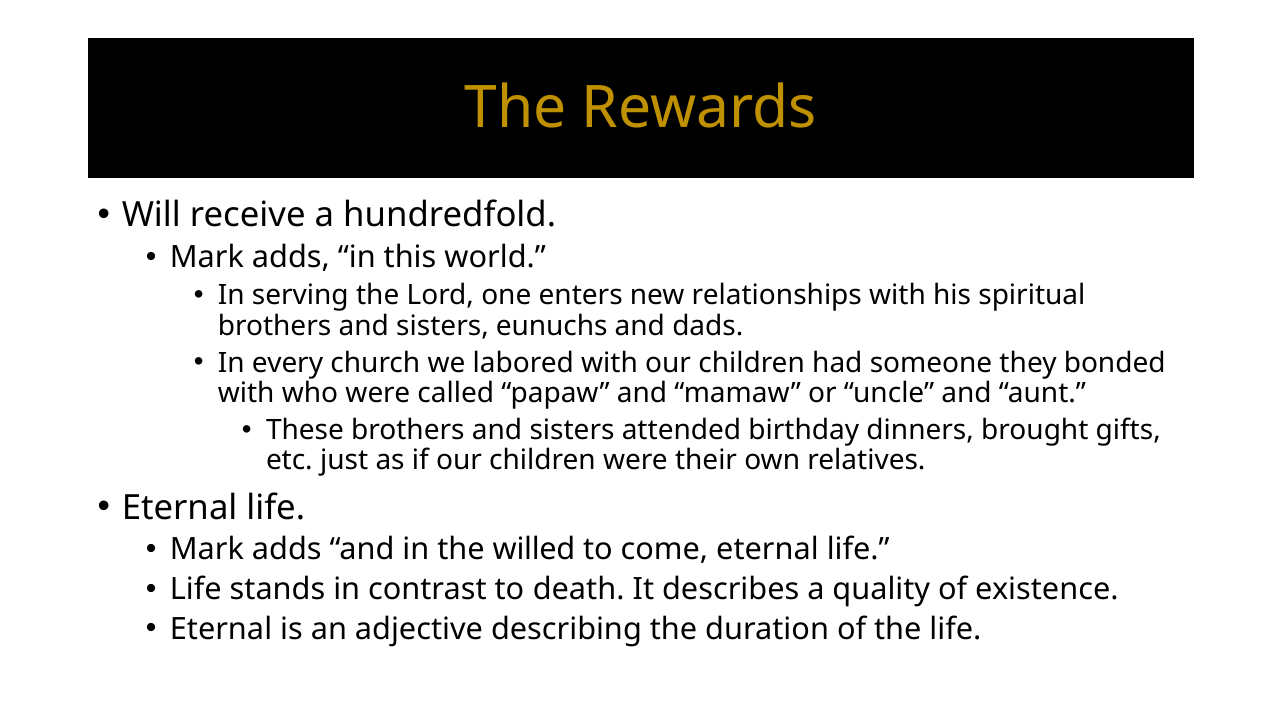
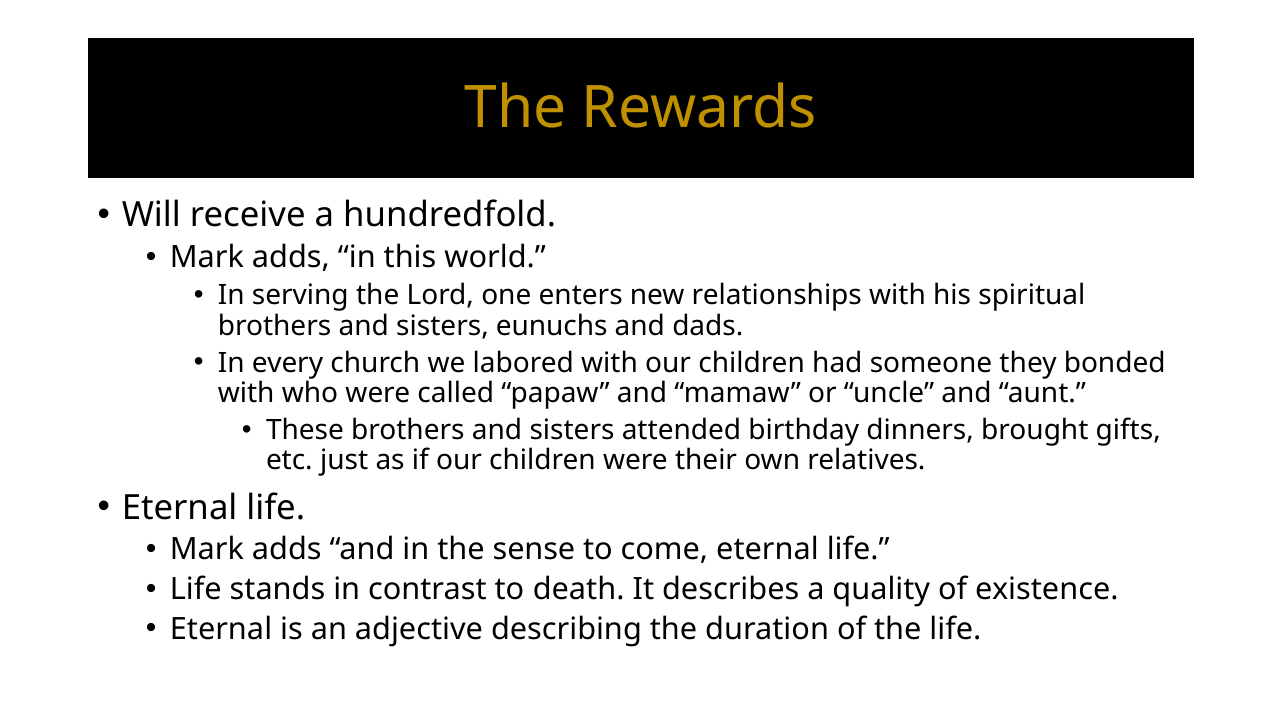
willed: willed -> sense (534, 550)
